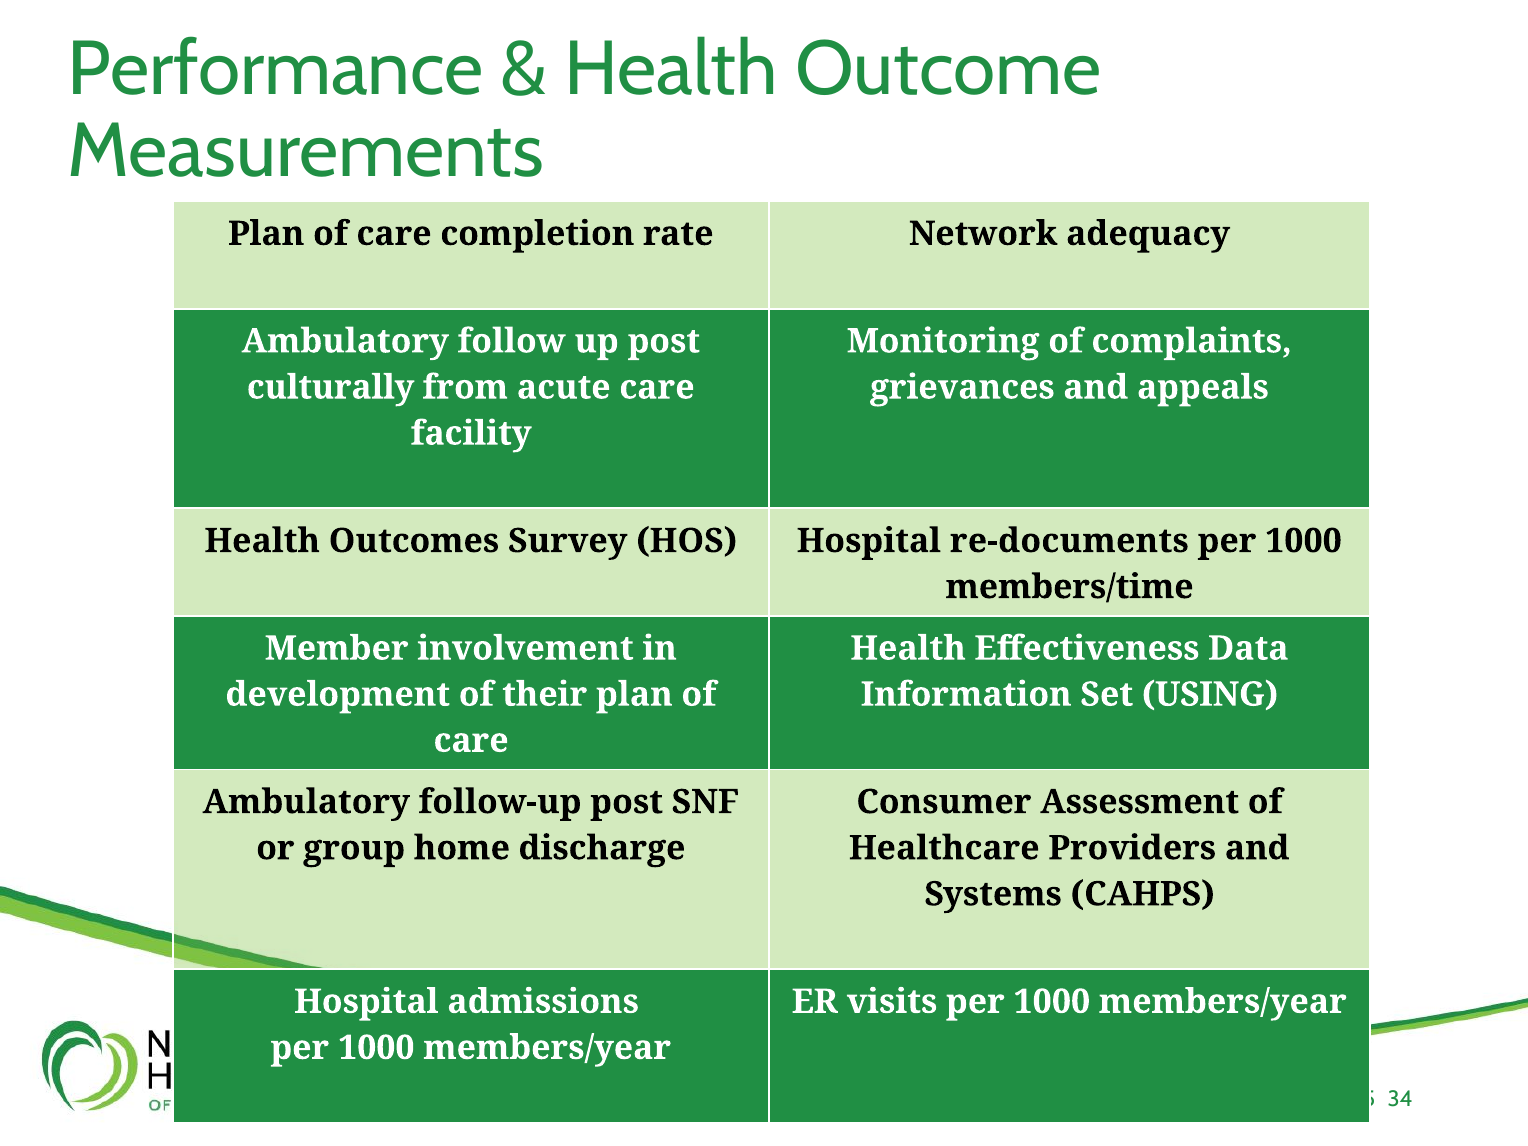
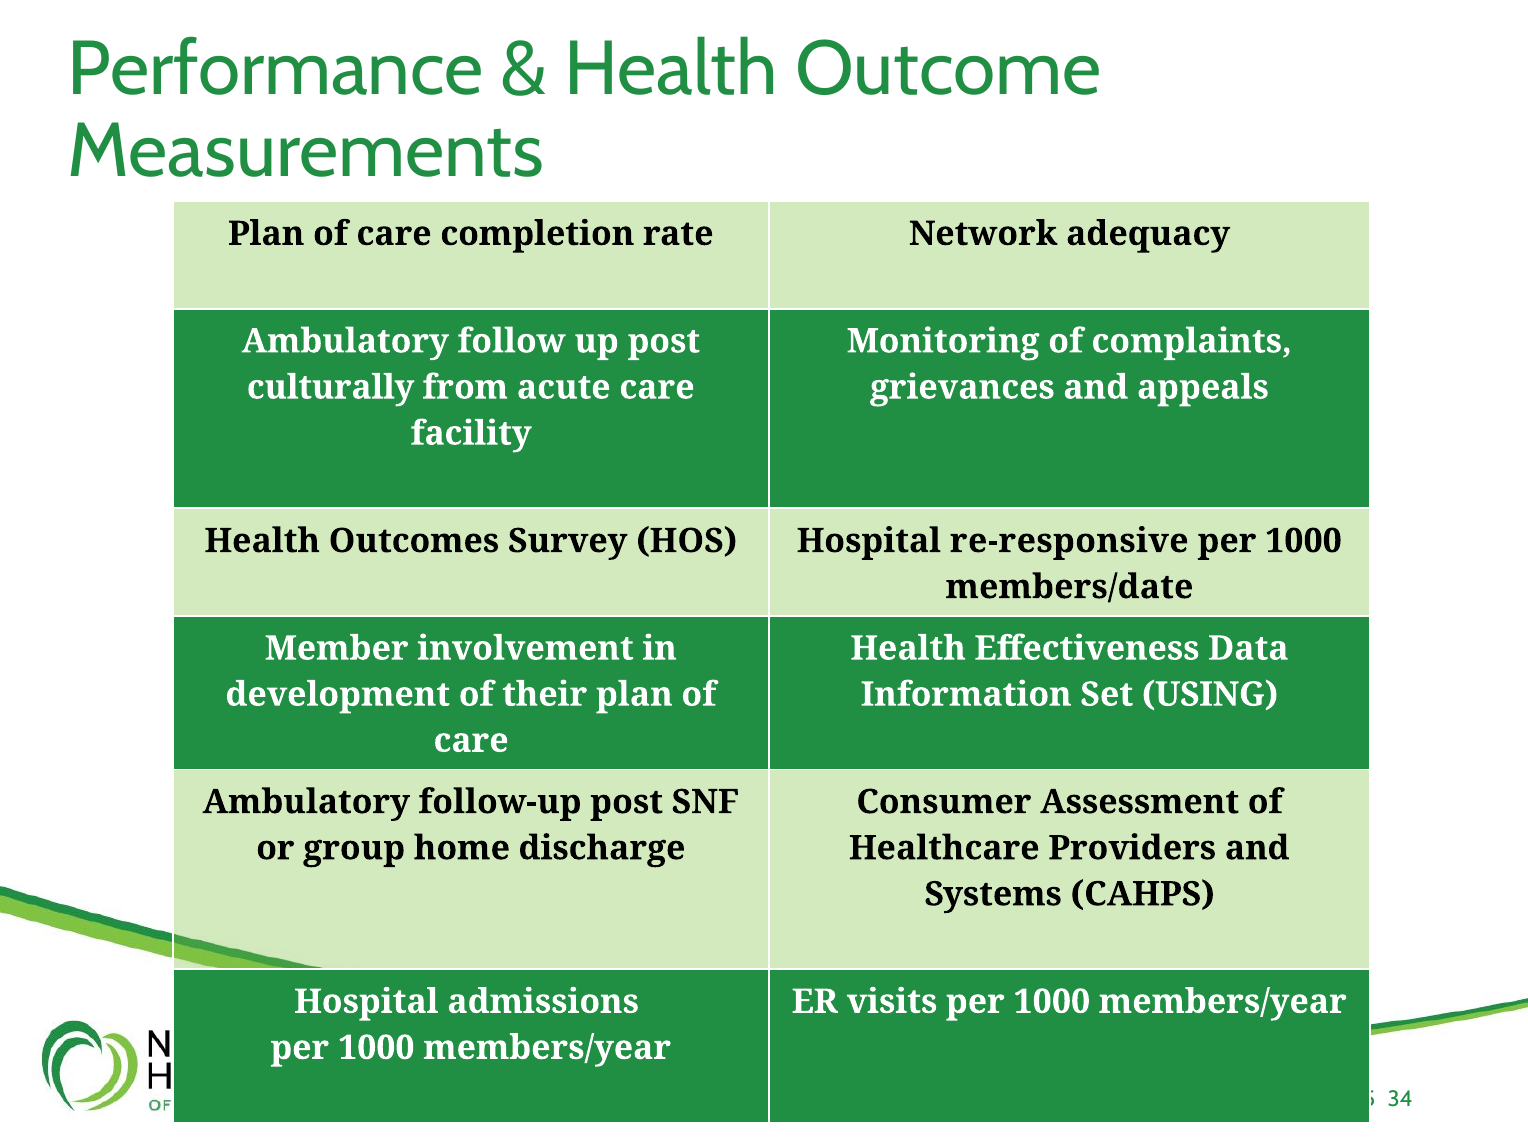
re-documents: re-documents -> re-responsive (1069, 541)
members/time: members/time -> members/date (1069, 587)
